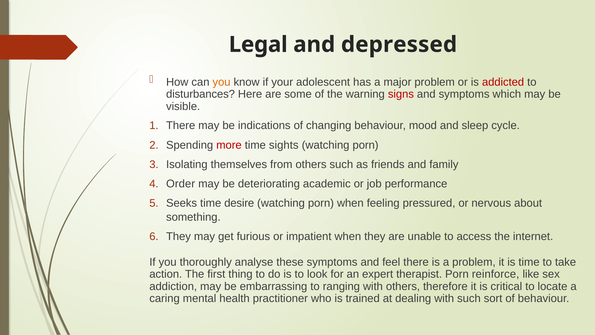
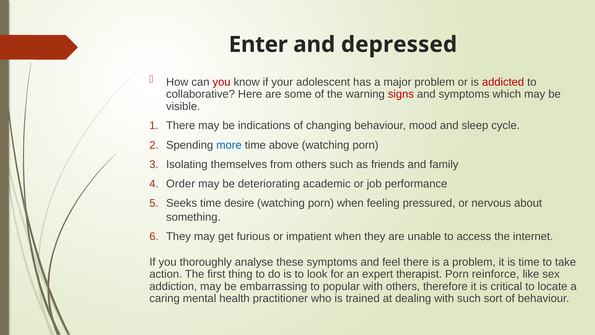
Legal: Legal -> Enter (258, 44)
you colour: orange -> red (222, 82)
disturbances: disturbances -> collaborative (201, 94)
more colour: red -> blue (229, 145)
sights: sights -> above (284, 145)
ranging: ranging -> popular (341, 286)
